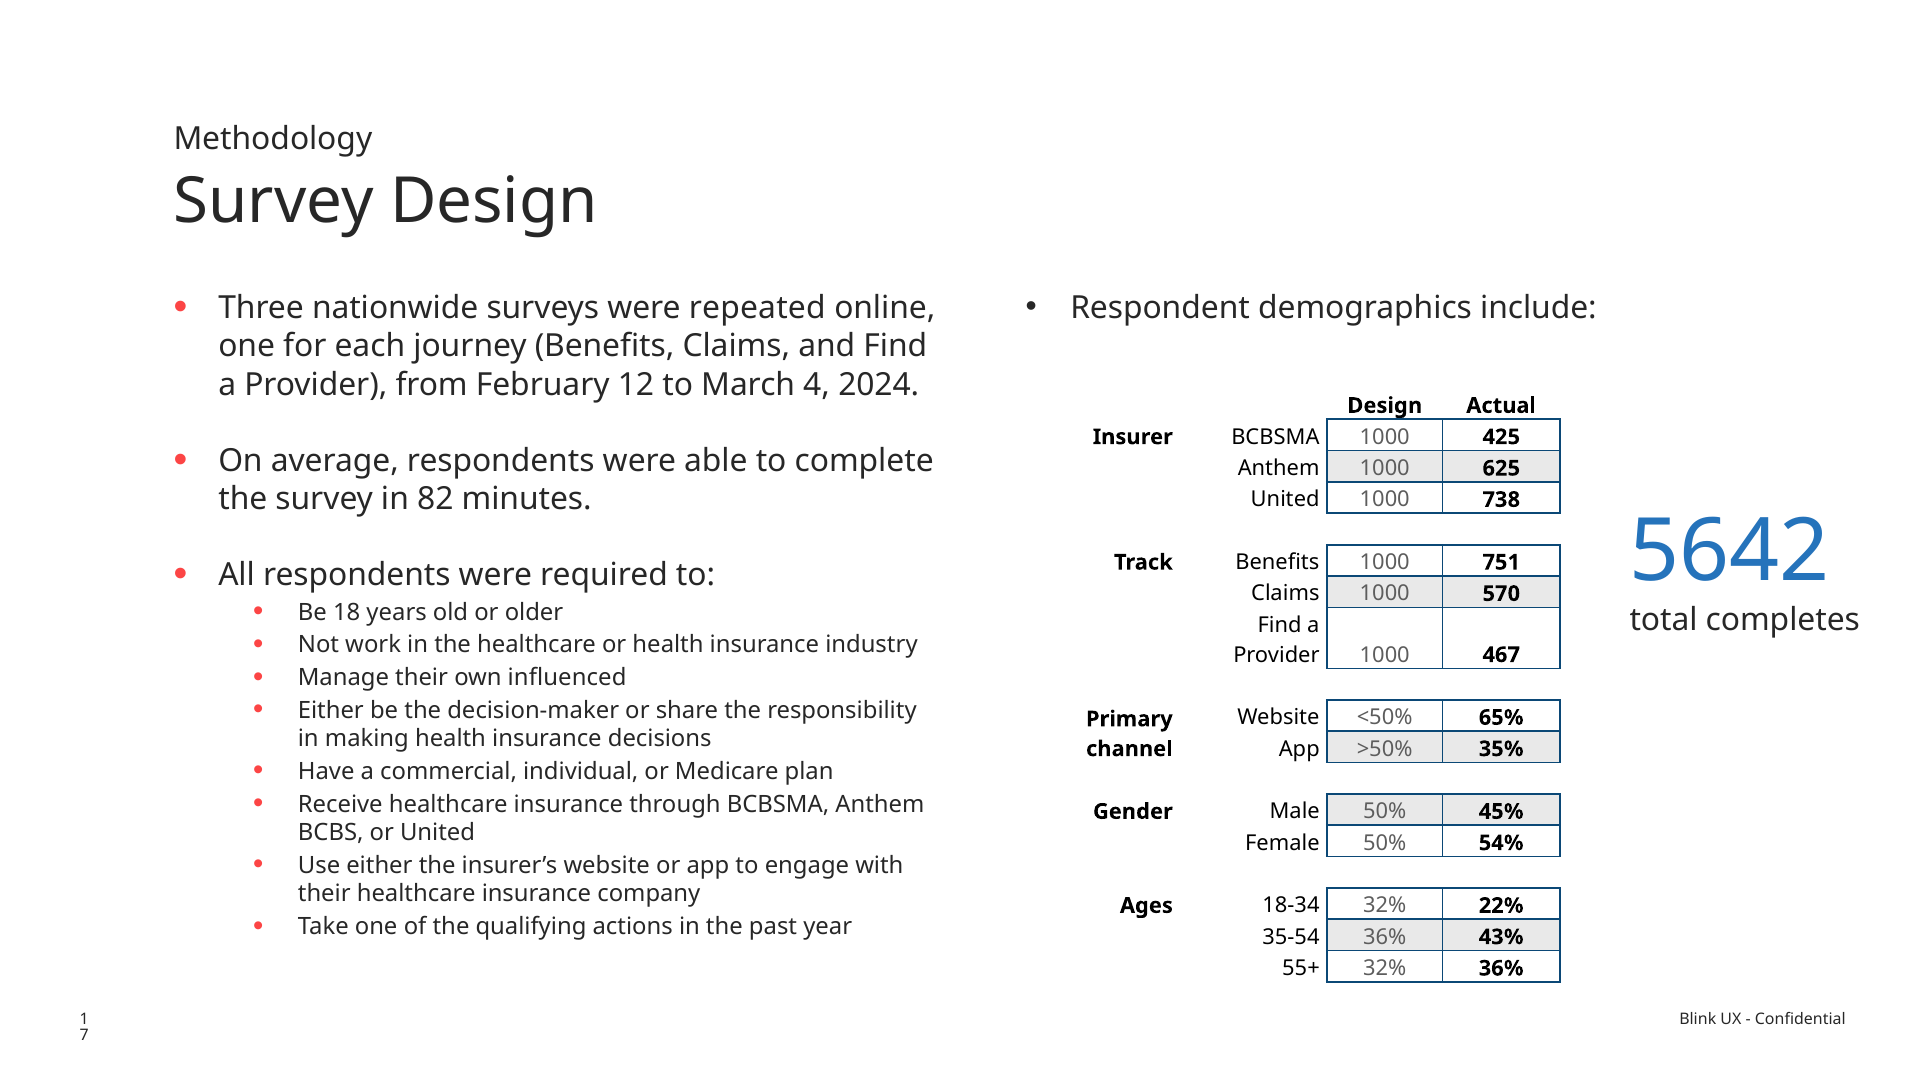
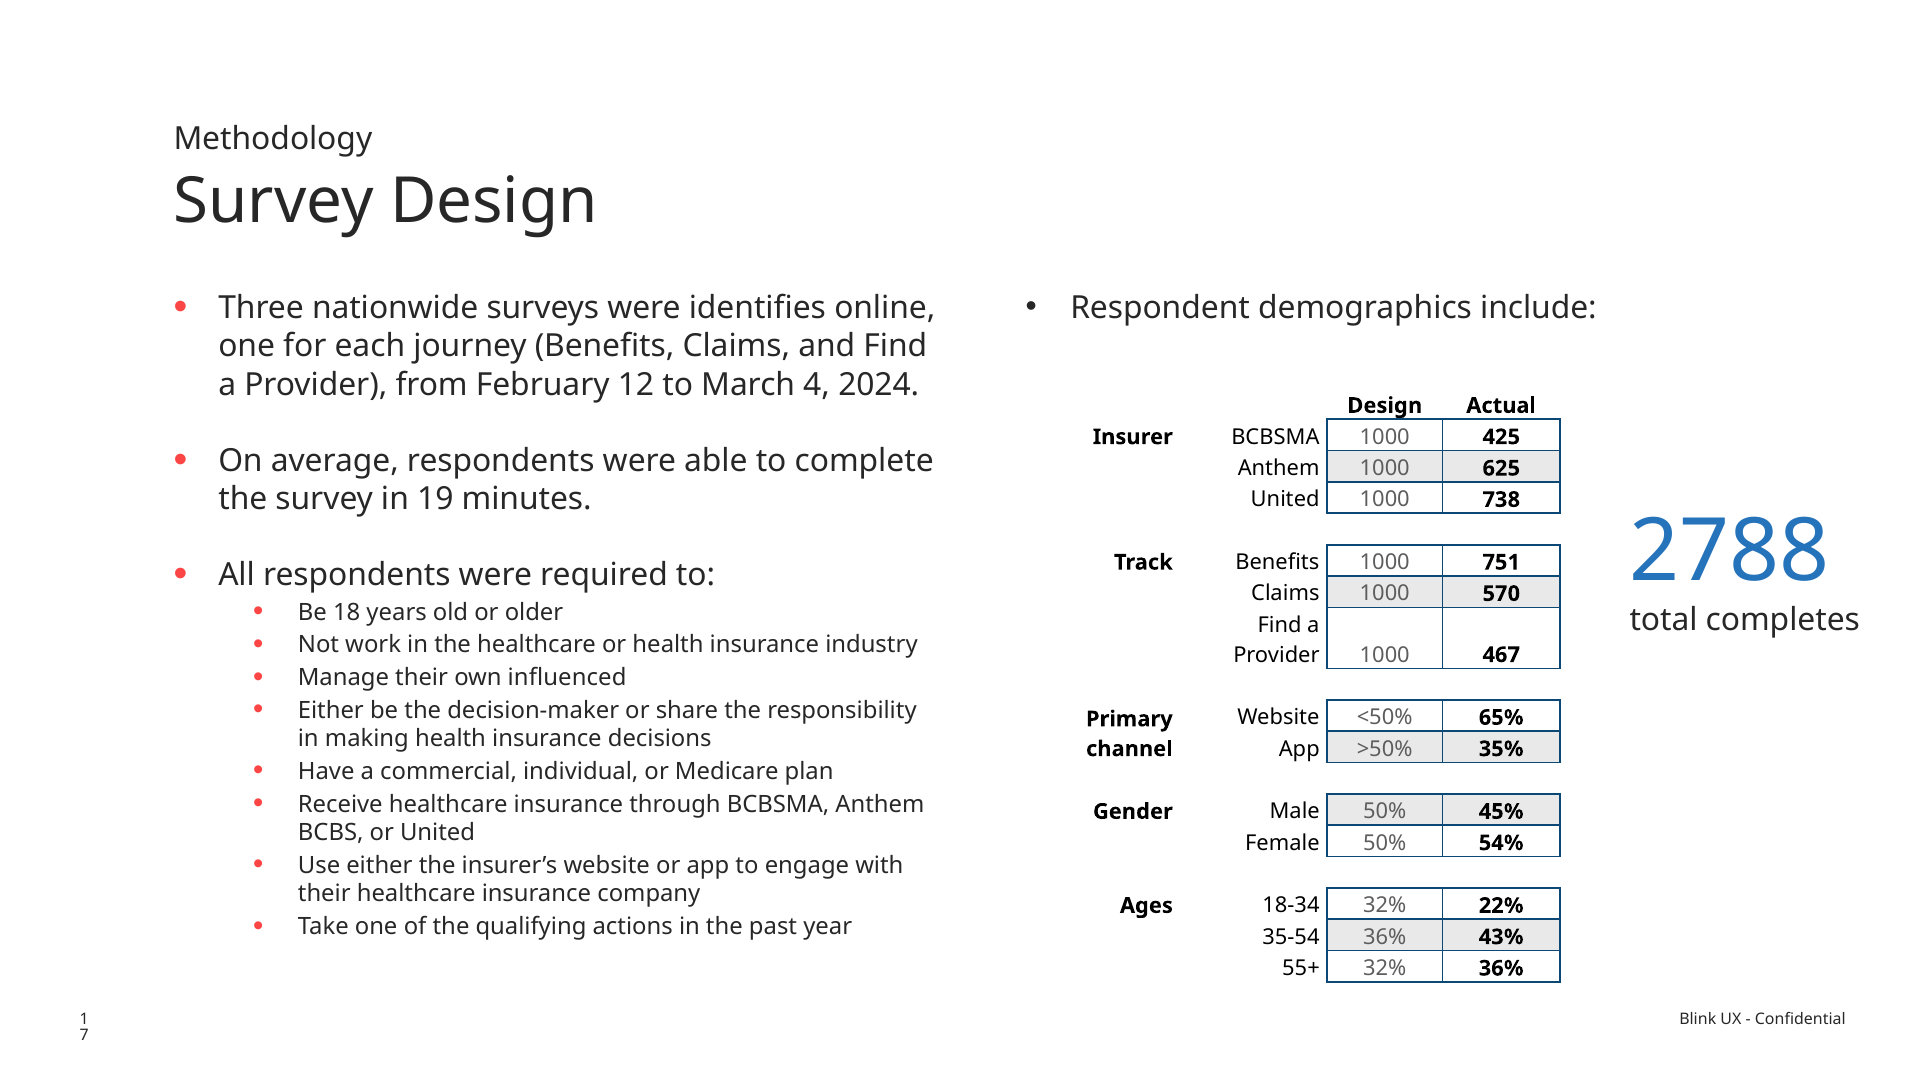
repeated: repeated -> identifies (757, 308)
82: 82 -> 19 (435, 499)
5642: 5642 -> 2788 (1730, 552)
